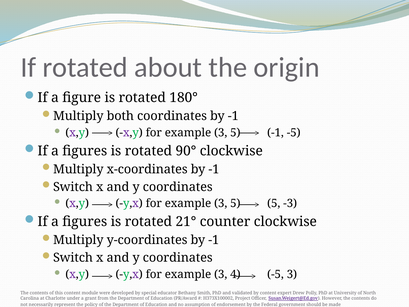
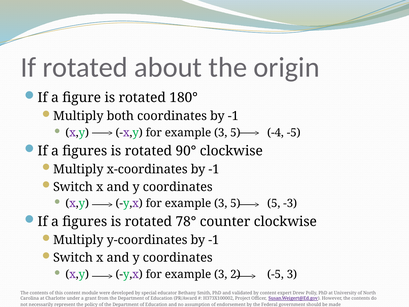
5 -1: -1 -> -4 (275, 133)
21°: 21° -> 78° (186, 222)
4: 4 -> 2 (235, 274)
